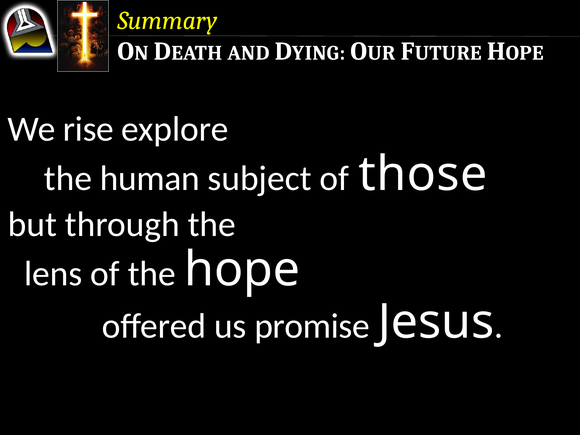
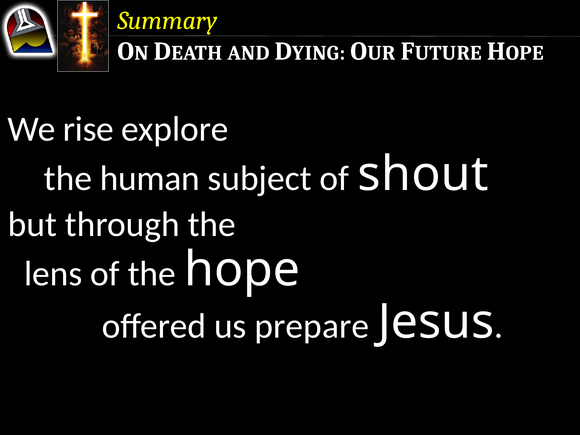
those: those -> shout (423, 174)
promise: promise -> prepare (312, 326)
